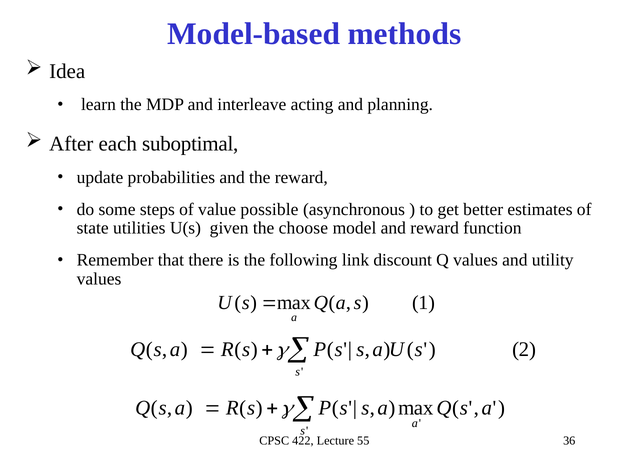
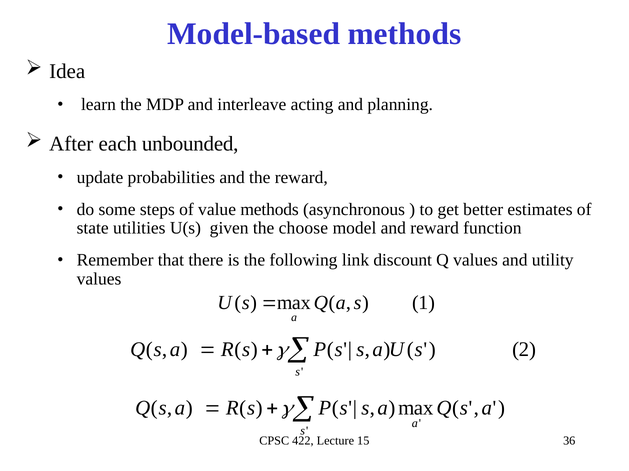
suboptimal: suboptimal -> unbounded (190, 144)
value possible: possible -> methods (270, 210)
55: 55 -> 15 (363, 441)
